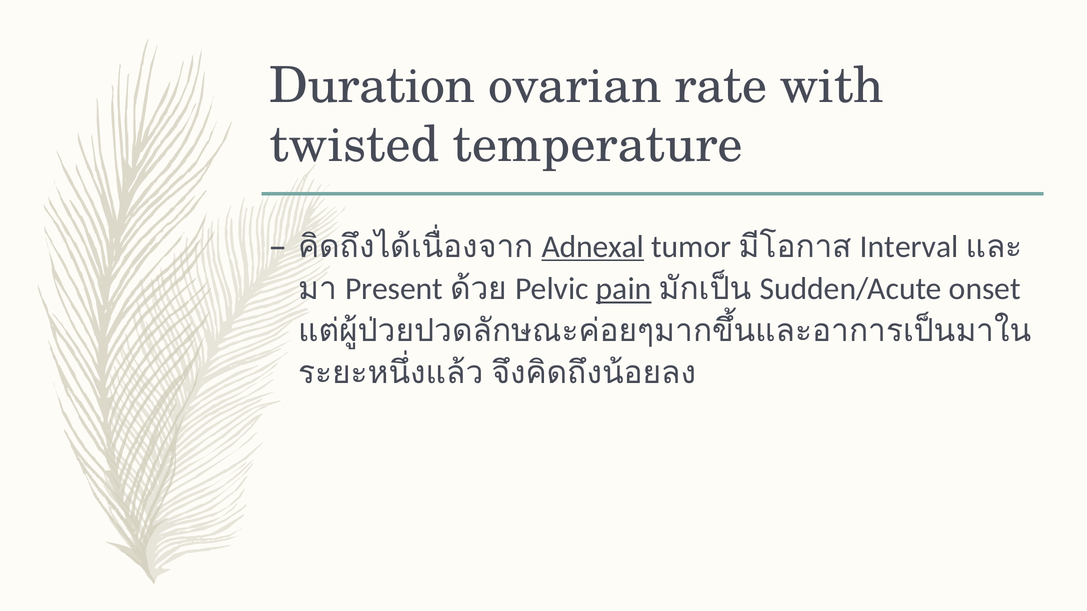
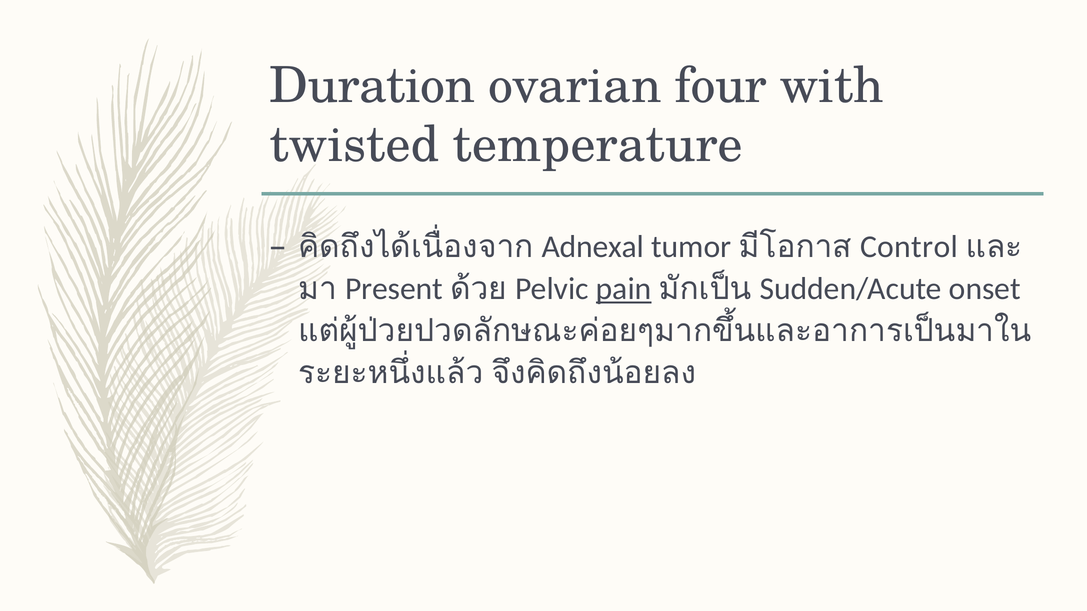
rate: rate -> four (721, 86)
Adnexal underline: present -> none (593, 247)
Interval: Interval -> Control (909, 247)
